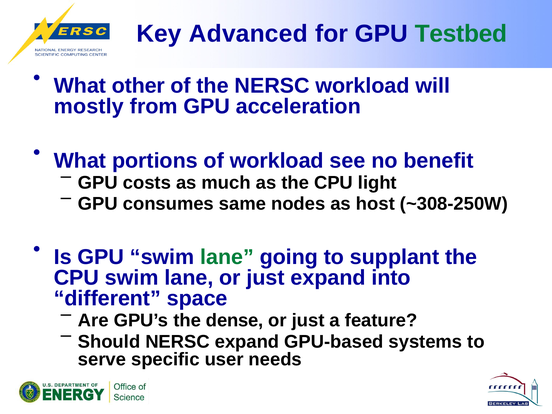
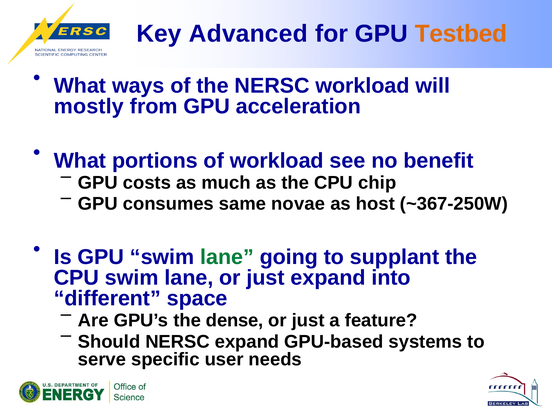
Testbed colour: green -> orange (461, 34)
other: other -> ways (138, 86)
light: light -> chip (377, 183)
nodes: nodes -> novae (298, 204)
~308-250W: ~308-250W -> ~367-250W (454, 204)
